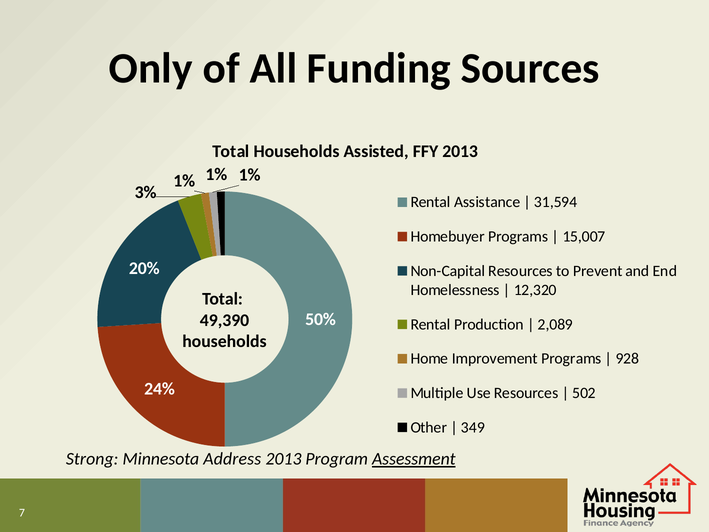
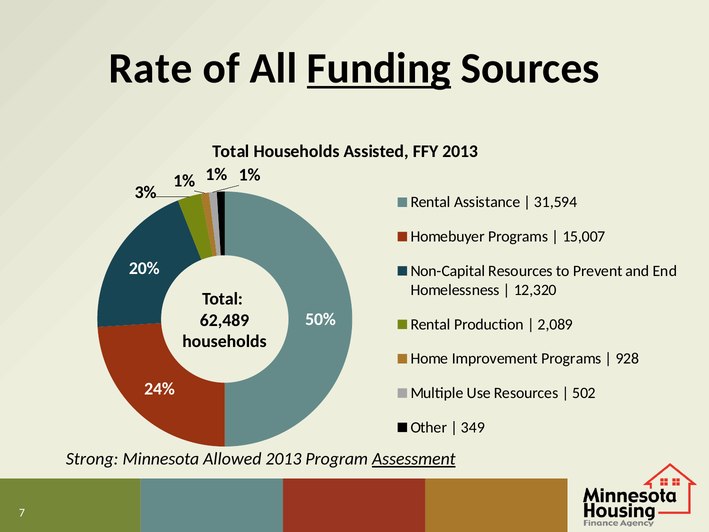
Only: Only -> Rate (151, 69)
Funding underline: none -> present (379, 69)
49,390: 49,390 -> 62,489 (225, 320)
Address: Address -> Allowed (232, 459)
